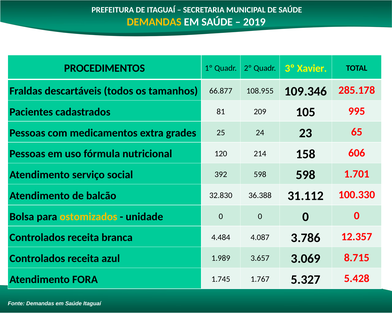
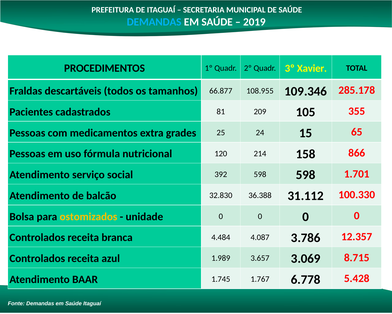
DEMANDAS colour: yellow -> light blue (154, 22)
995: 995 -> 355 (357, 111)
23: 23 -> 15 (306, 133)
606: 606 -> 866 (357, 153)
FORA: FORA -> BAAR (85, 279)
5.327: 5.327 -> 6.778 (306, 279)
